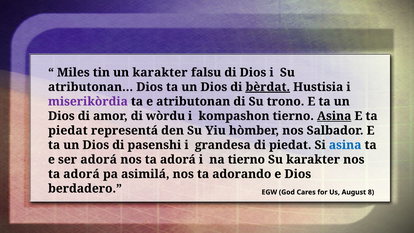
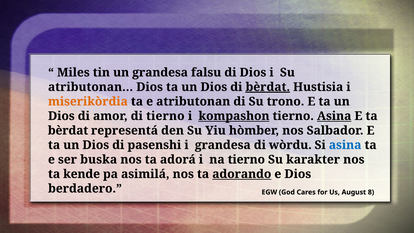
un karakter: karakter -> grandesa (160, 72)
miserikòrdia colour: purple -> orange (88, 101)
di wòrdu: wòrdu -> tierno (165, 116)
kompashon underline: none -> present (234, 116)
piedat: piedat -> bèrdat (68, 130)
di piedat: piedat -> wòrdu (290, 145)
ser adorá: adorá -> buska (99, 159)
adorá: adorá -> kende (82, 174)
adorando underline: none -> present (242, 174)
